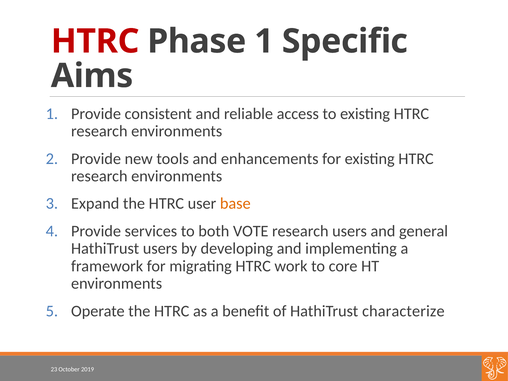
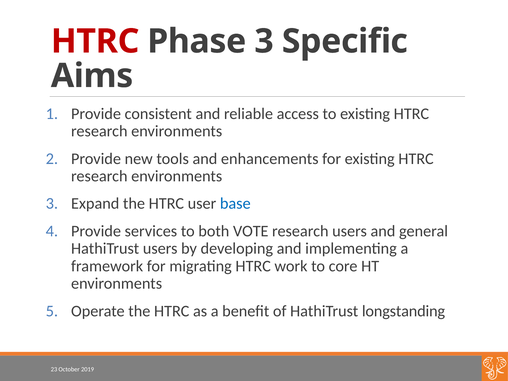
Phase 1: 1 -> 3 (264, 41)
base colour: orange -> blue (235, 204)
characterize: characterize -> longstanding (404, 311)
